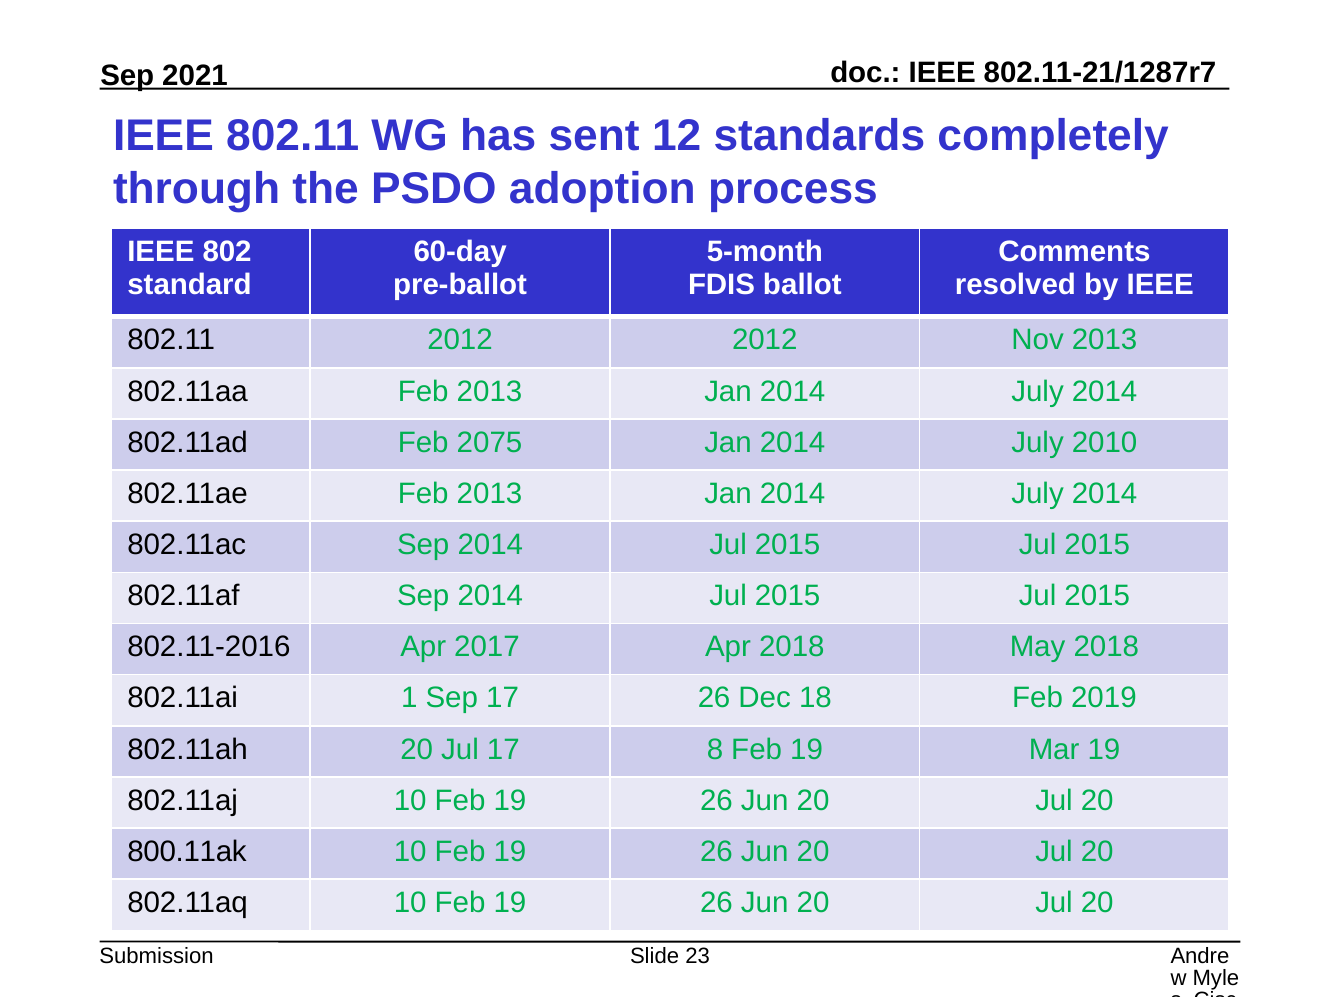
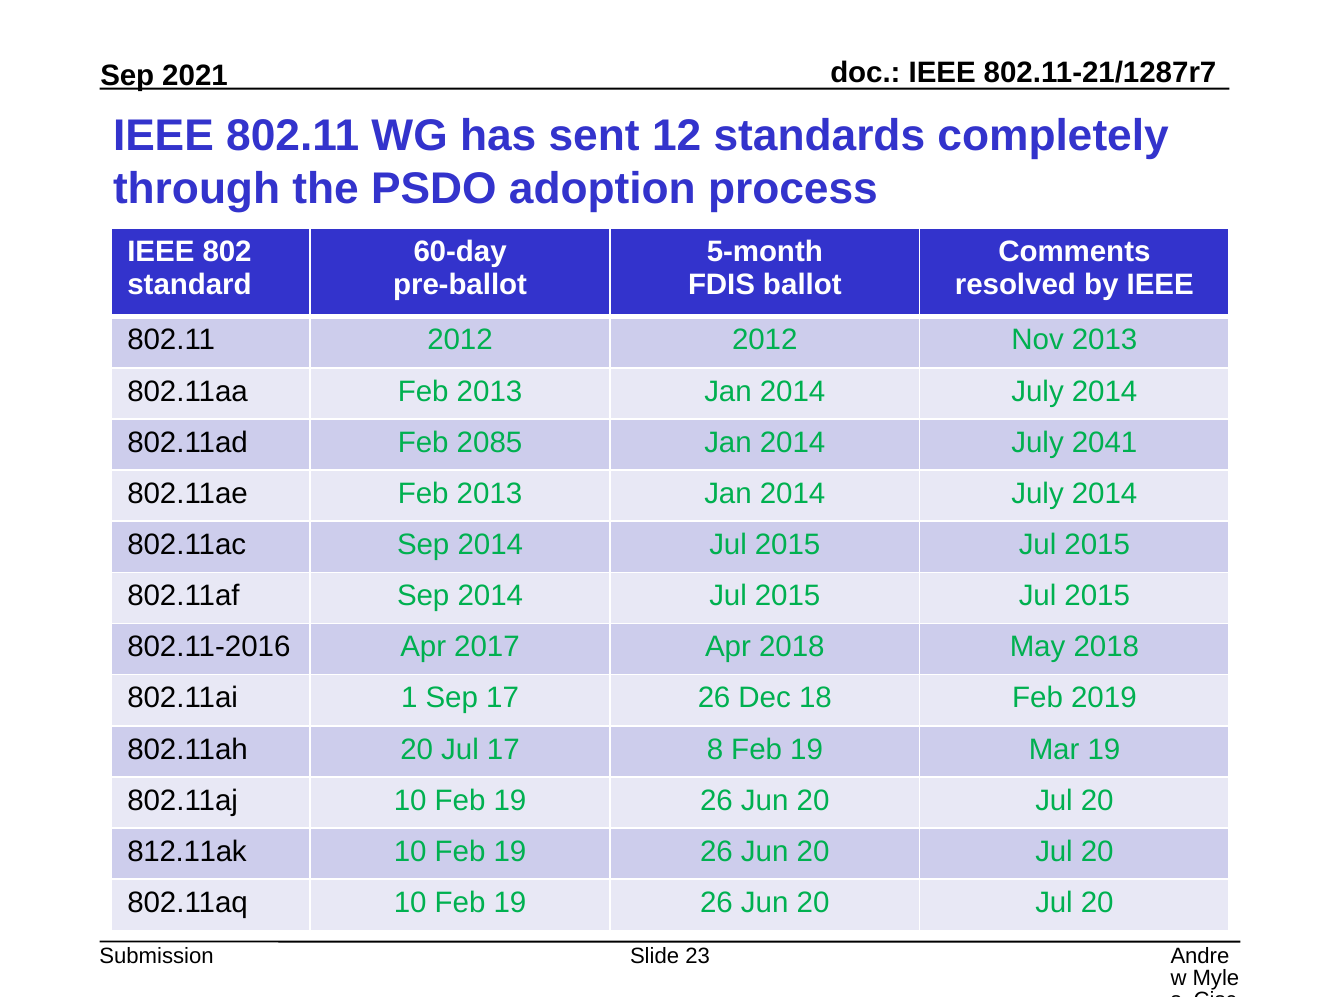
2075: 2075 -> 2085 (490, 442)
2010: 2010 -> 2041 (1105, 442)
800.11ak: 800.11ak -> 812.11ak (187, 851)
